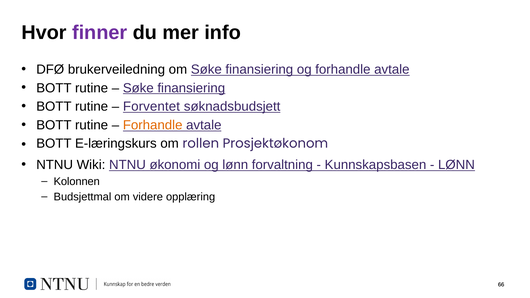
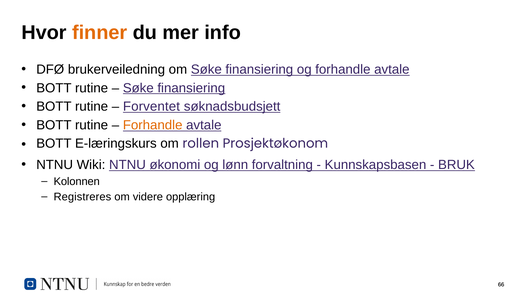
finner colour: purple -> orange (100, 33)
LØNN: LØNN -> BRUK (456, 165)
Budsjettmal: Budsjettmal -> Registreres (82, 197)
